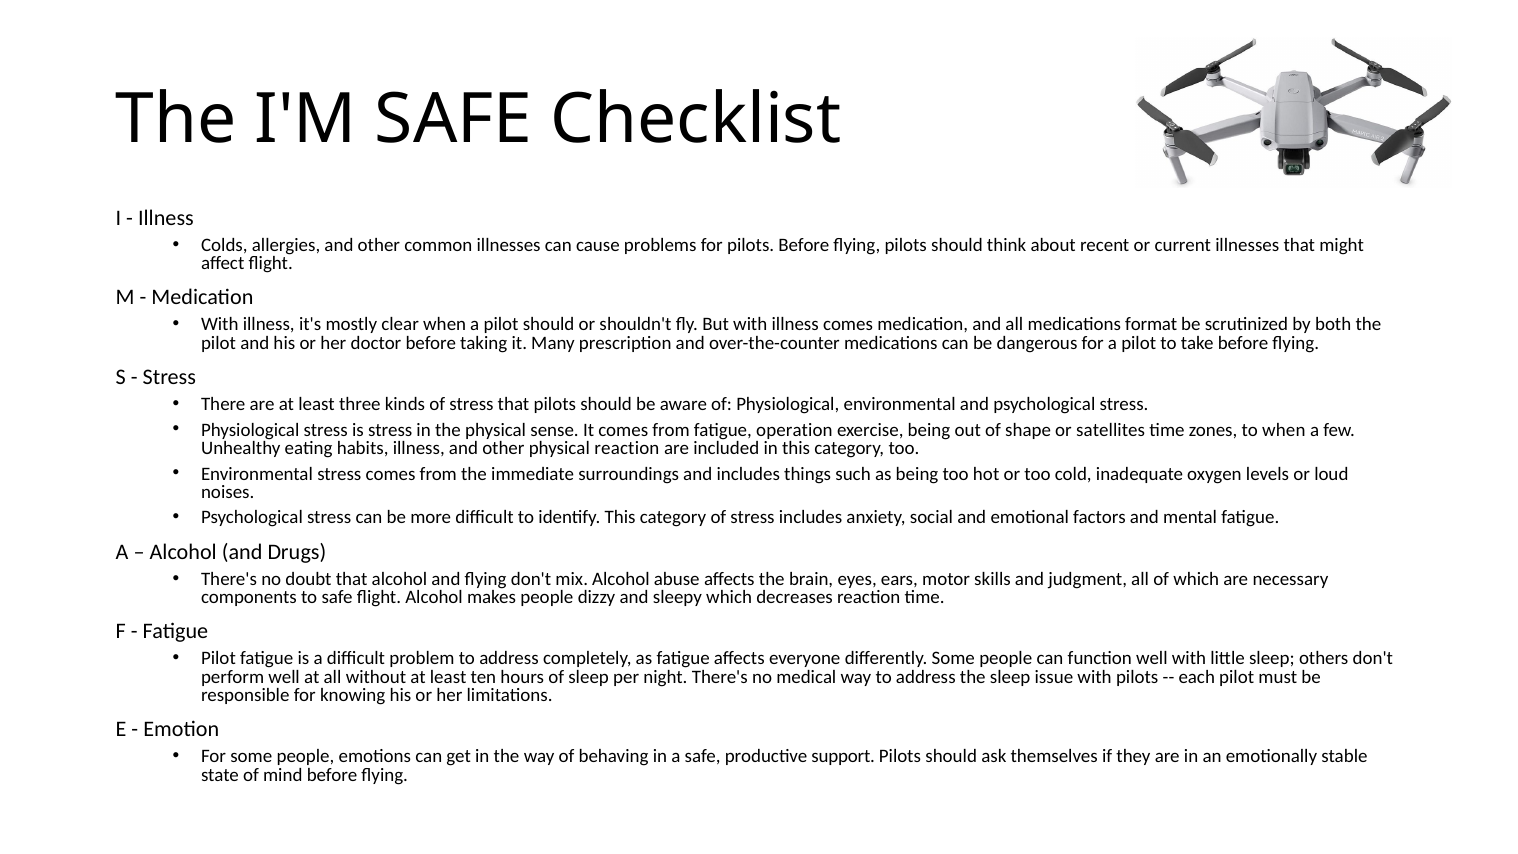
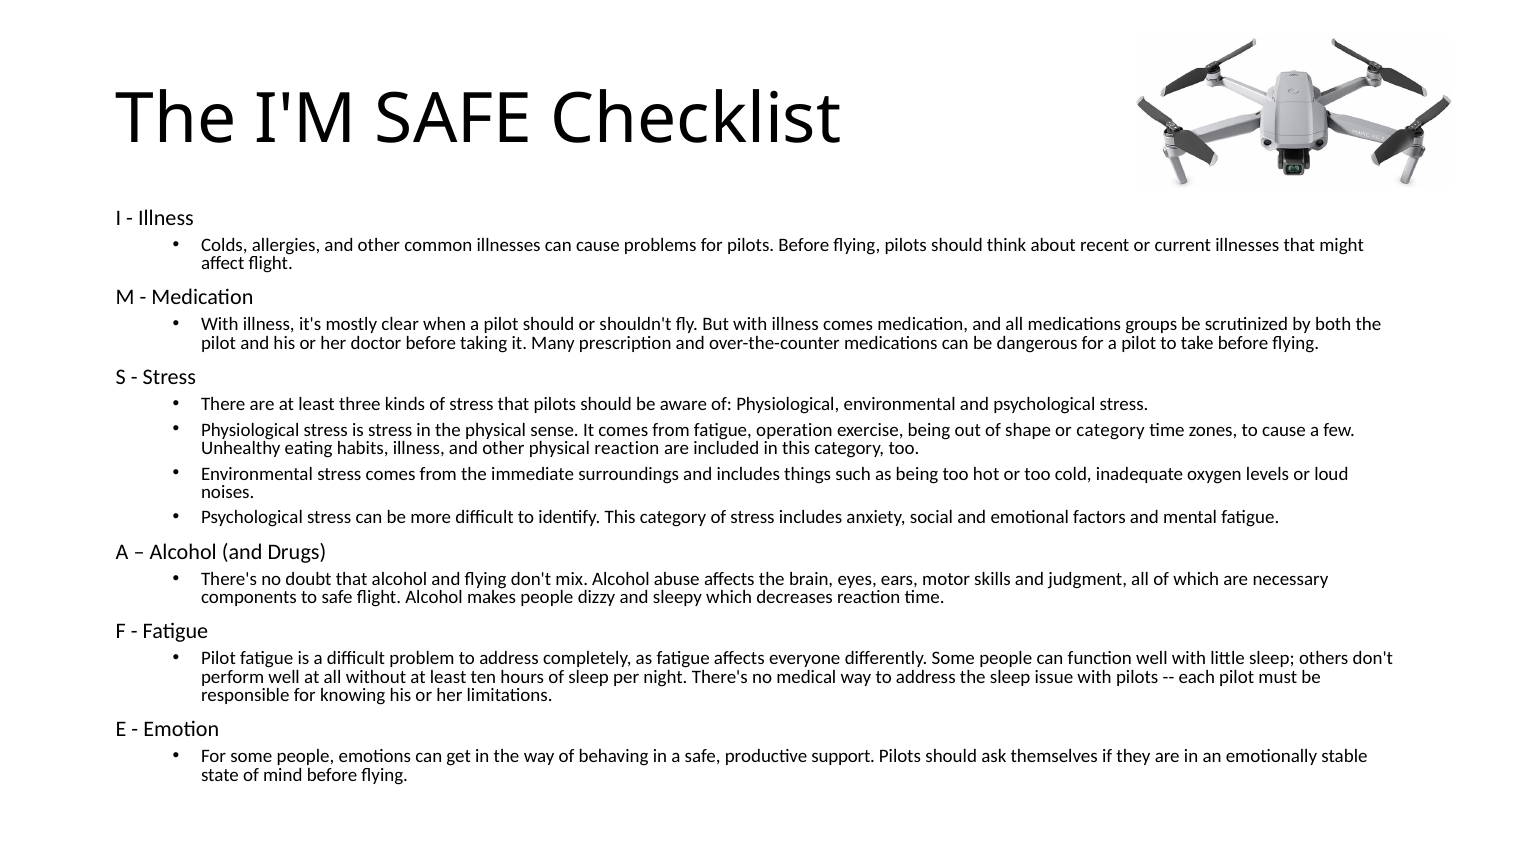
format: format -> groups (1151, 325)
or satellites: satellites -> category (1111, 430)
to when: when -> cause (1284, 430)
